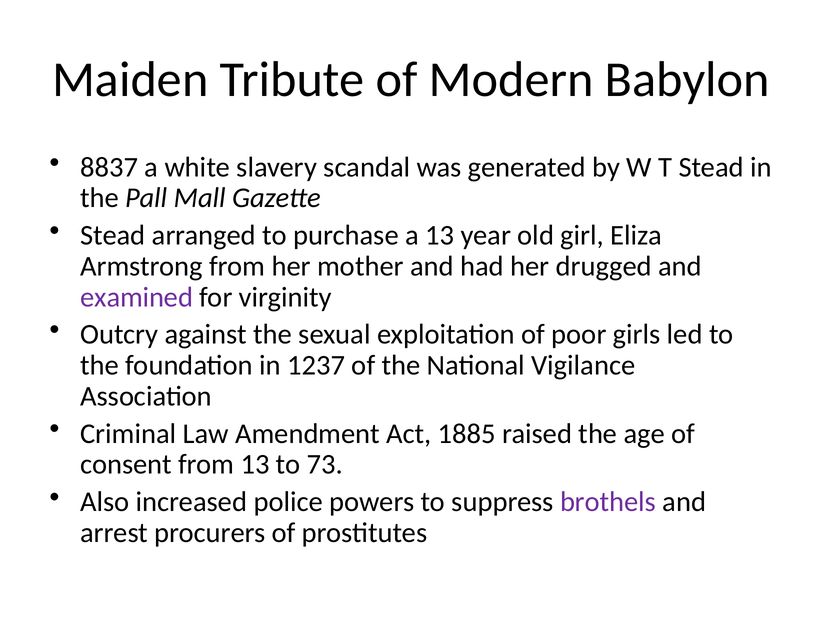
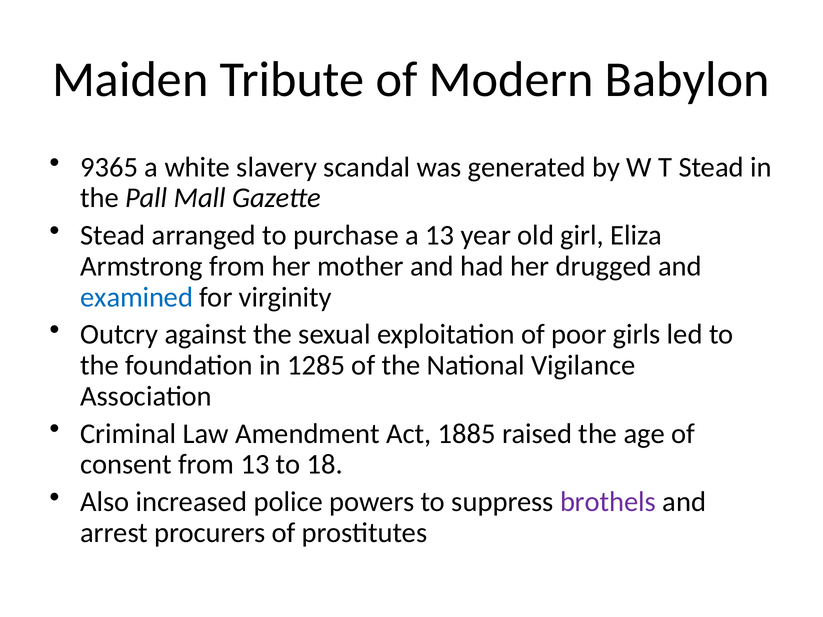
8837: 8837 -> 9365 (109, 167)
examined colour: purple -> blue (137, 297)
1237: 1237 -> 1285 (316, 366)
73: 73 -> 18 (325, 465)
